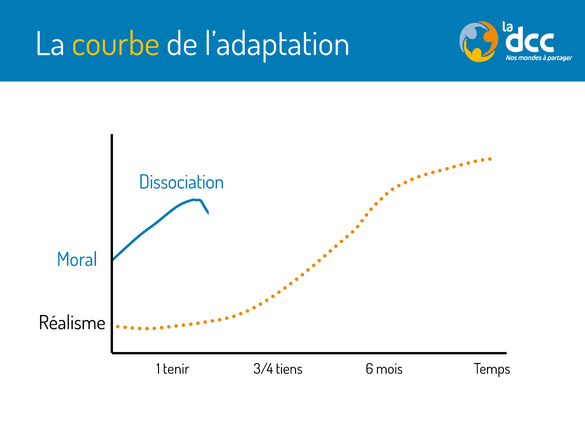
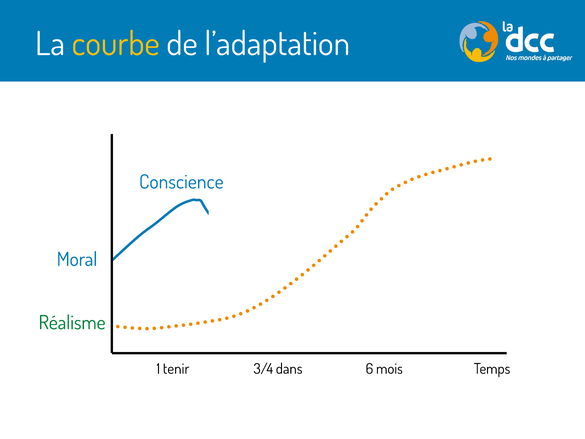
Dissociation: Dissociation -> Conscience (181, 182)
Réalisme colour: black -> green (72, 323)
tiens: tiens -> dans (289, 369)
